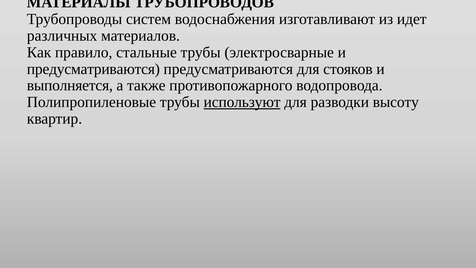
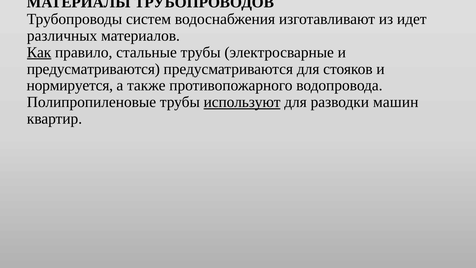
Как underline: none -> present (39, 52)
выполняется: выполняется -> нормируется (70, 85)
высоту: высоту -> машин (396, 102)
